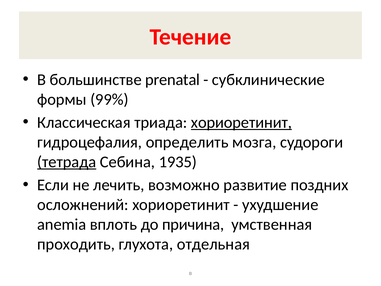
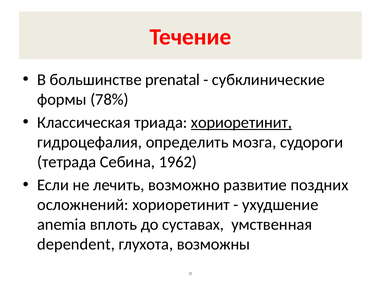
99%: 99% -> 78% (109, 99)
тетрада underline: present -> none (67, 162)
1935: 1935 -> 1962 (178, 162)
причина: причина -> суставах (193, 224)
проходить: проходить -> dependent (76, 244)
отдельная: отдельная -> возможны (213, 244)
